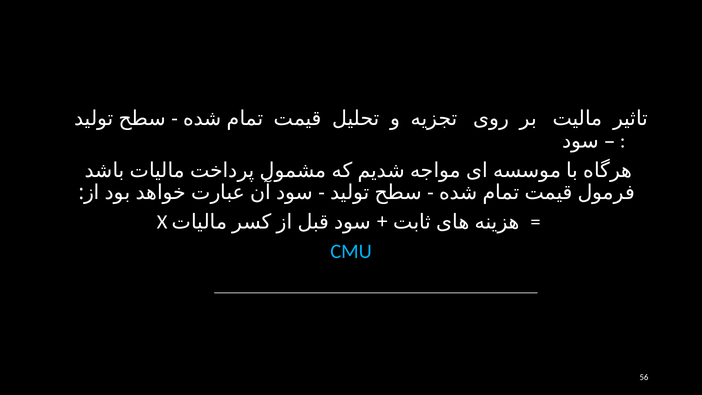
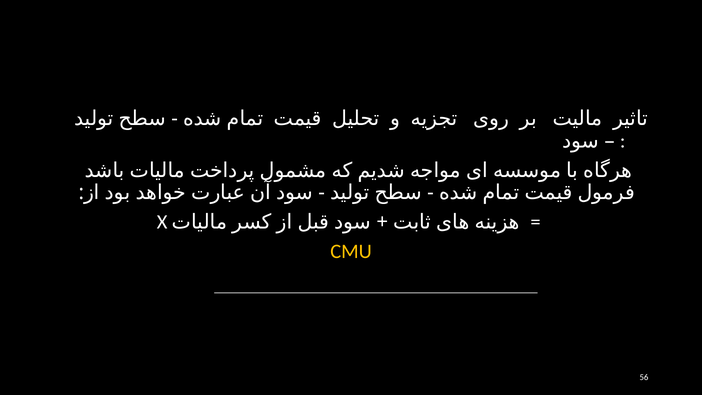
CMU colour: light blue -> yellow (351, 251)
